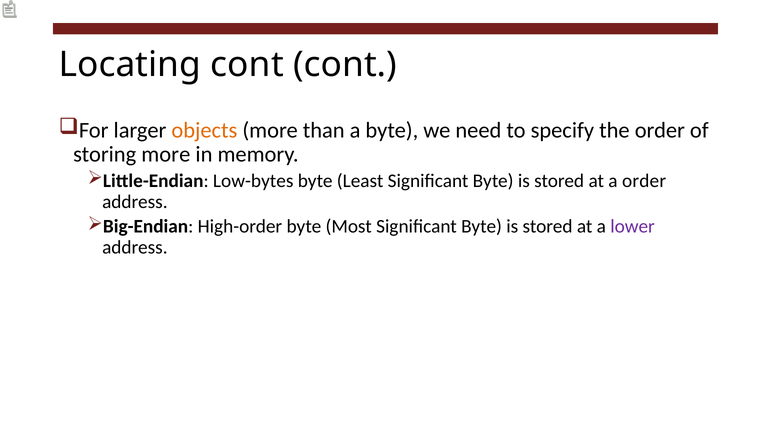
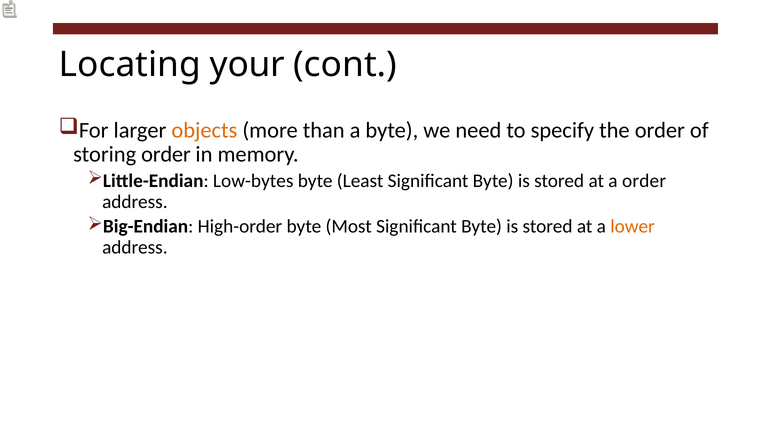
Locating cont: cont -> your (247, 65)
storing more: more -> order (166, 155)
lower colour: purple -> orange (633, 227)
